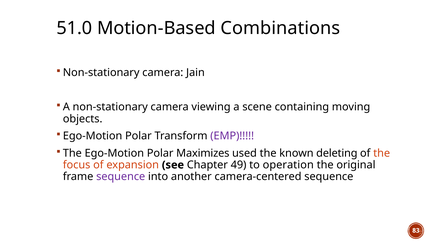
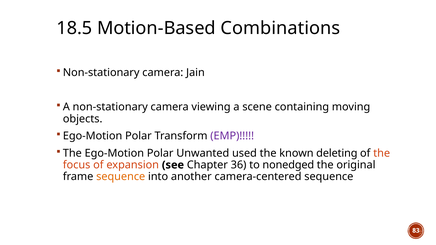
51.0: 51.0 -> 18.5 (74, 28)
Maximizes: Maximizes -> Unwanted (203, 153)
49: 49 -> 36 (239, 165)
operation: operation -> nonedged (288, 165)
sequence colour: purple -> orange (121, 177)
